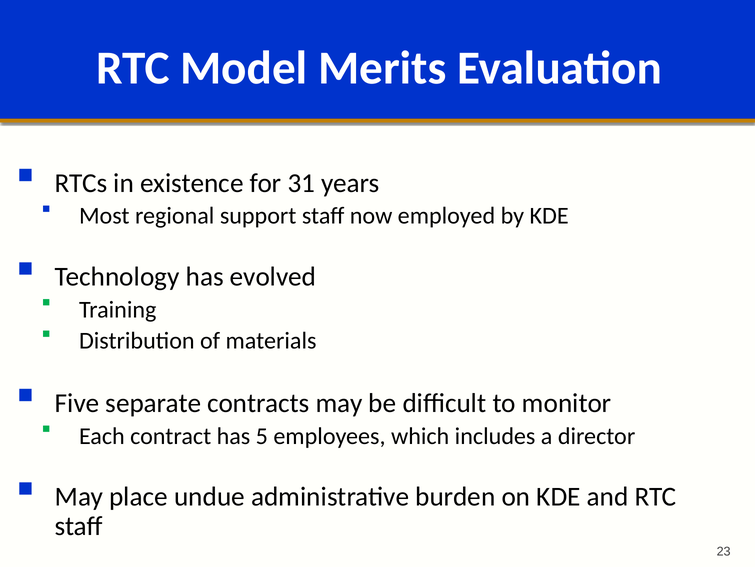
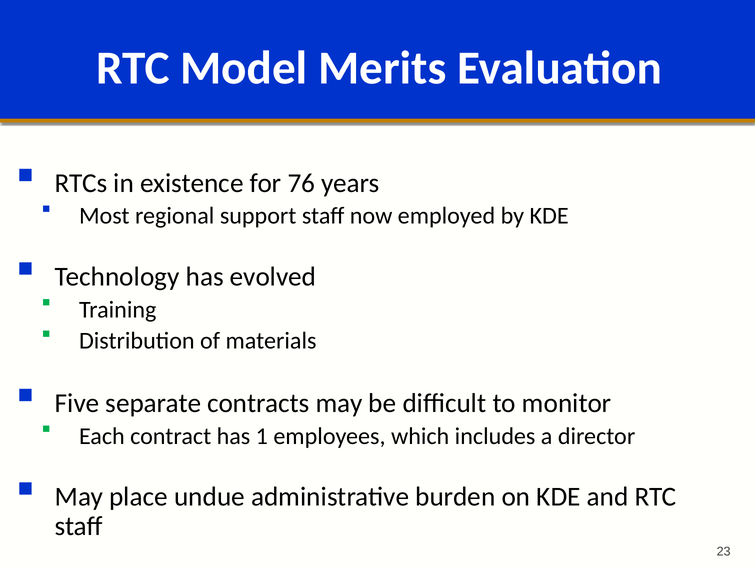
31: 31 -> 76 (301, 183)
5: 5 -> 1 (262, 435)
